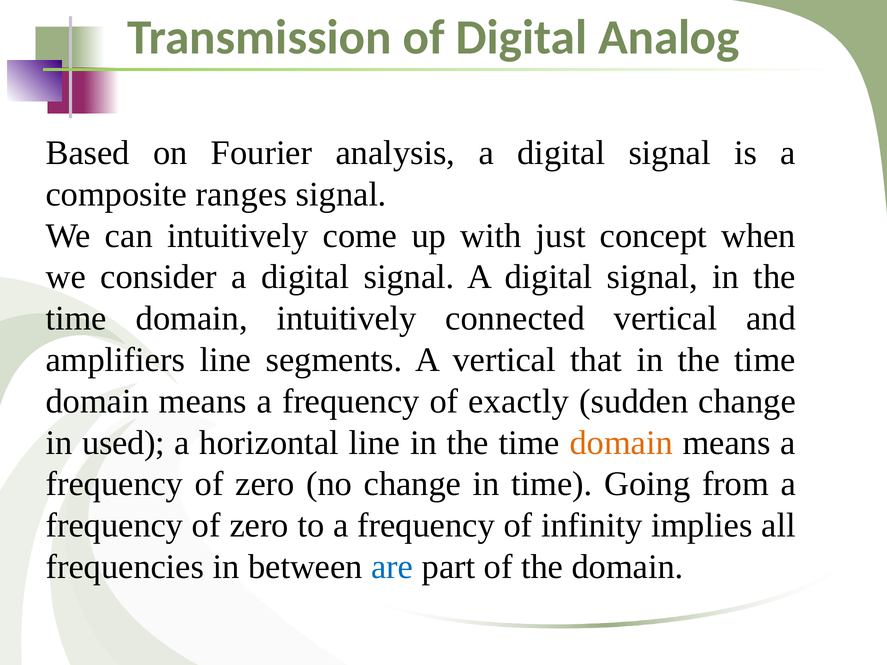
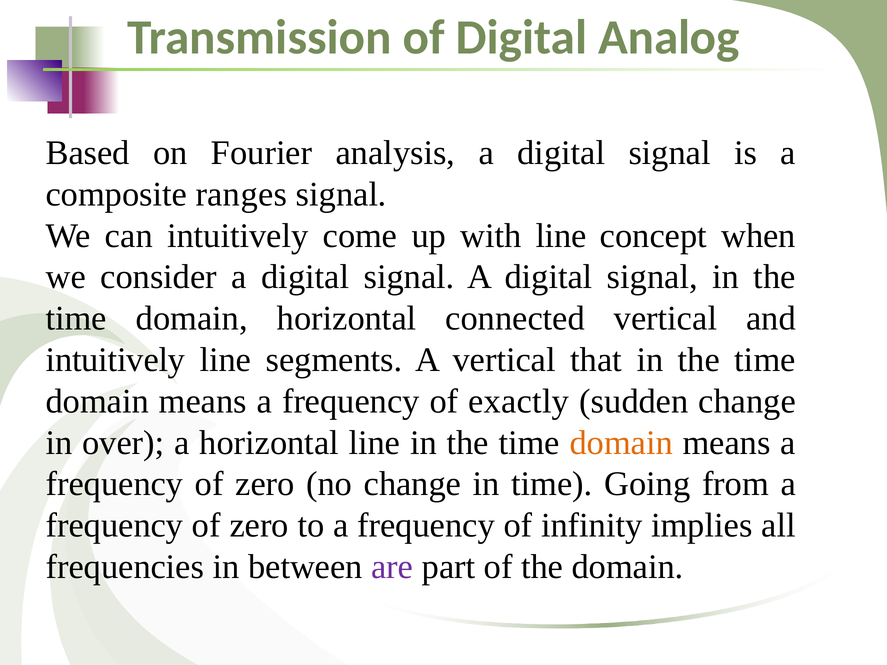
with just: just -> line (561, 236)
domain intuitively: intuitively -> horizontal (347, 319)
amplifiers: amplifiers -> intuitively (115, 360)
used: used -> over (123, 443)
are colour: blue -> purple (392, 567)
